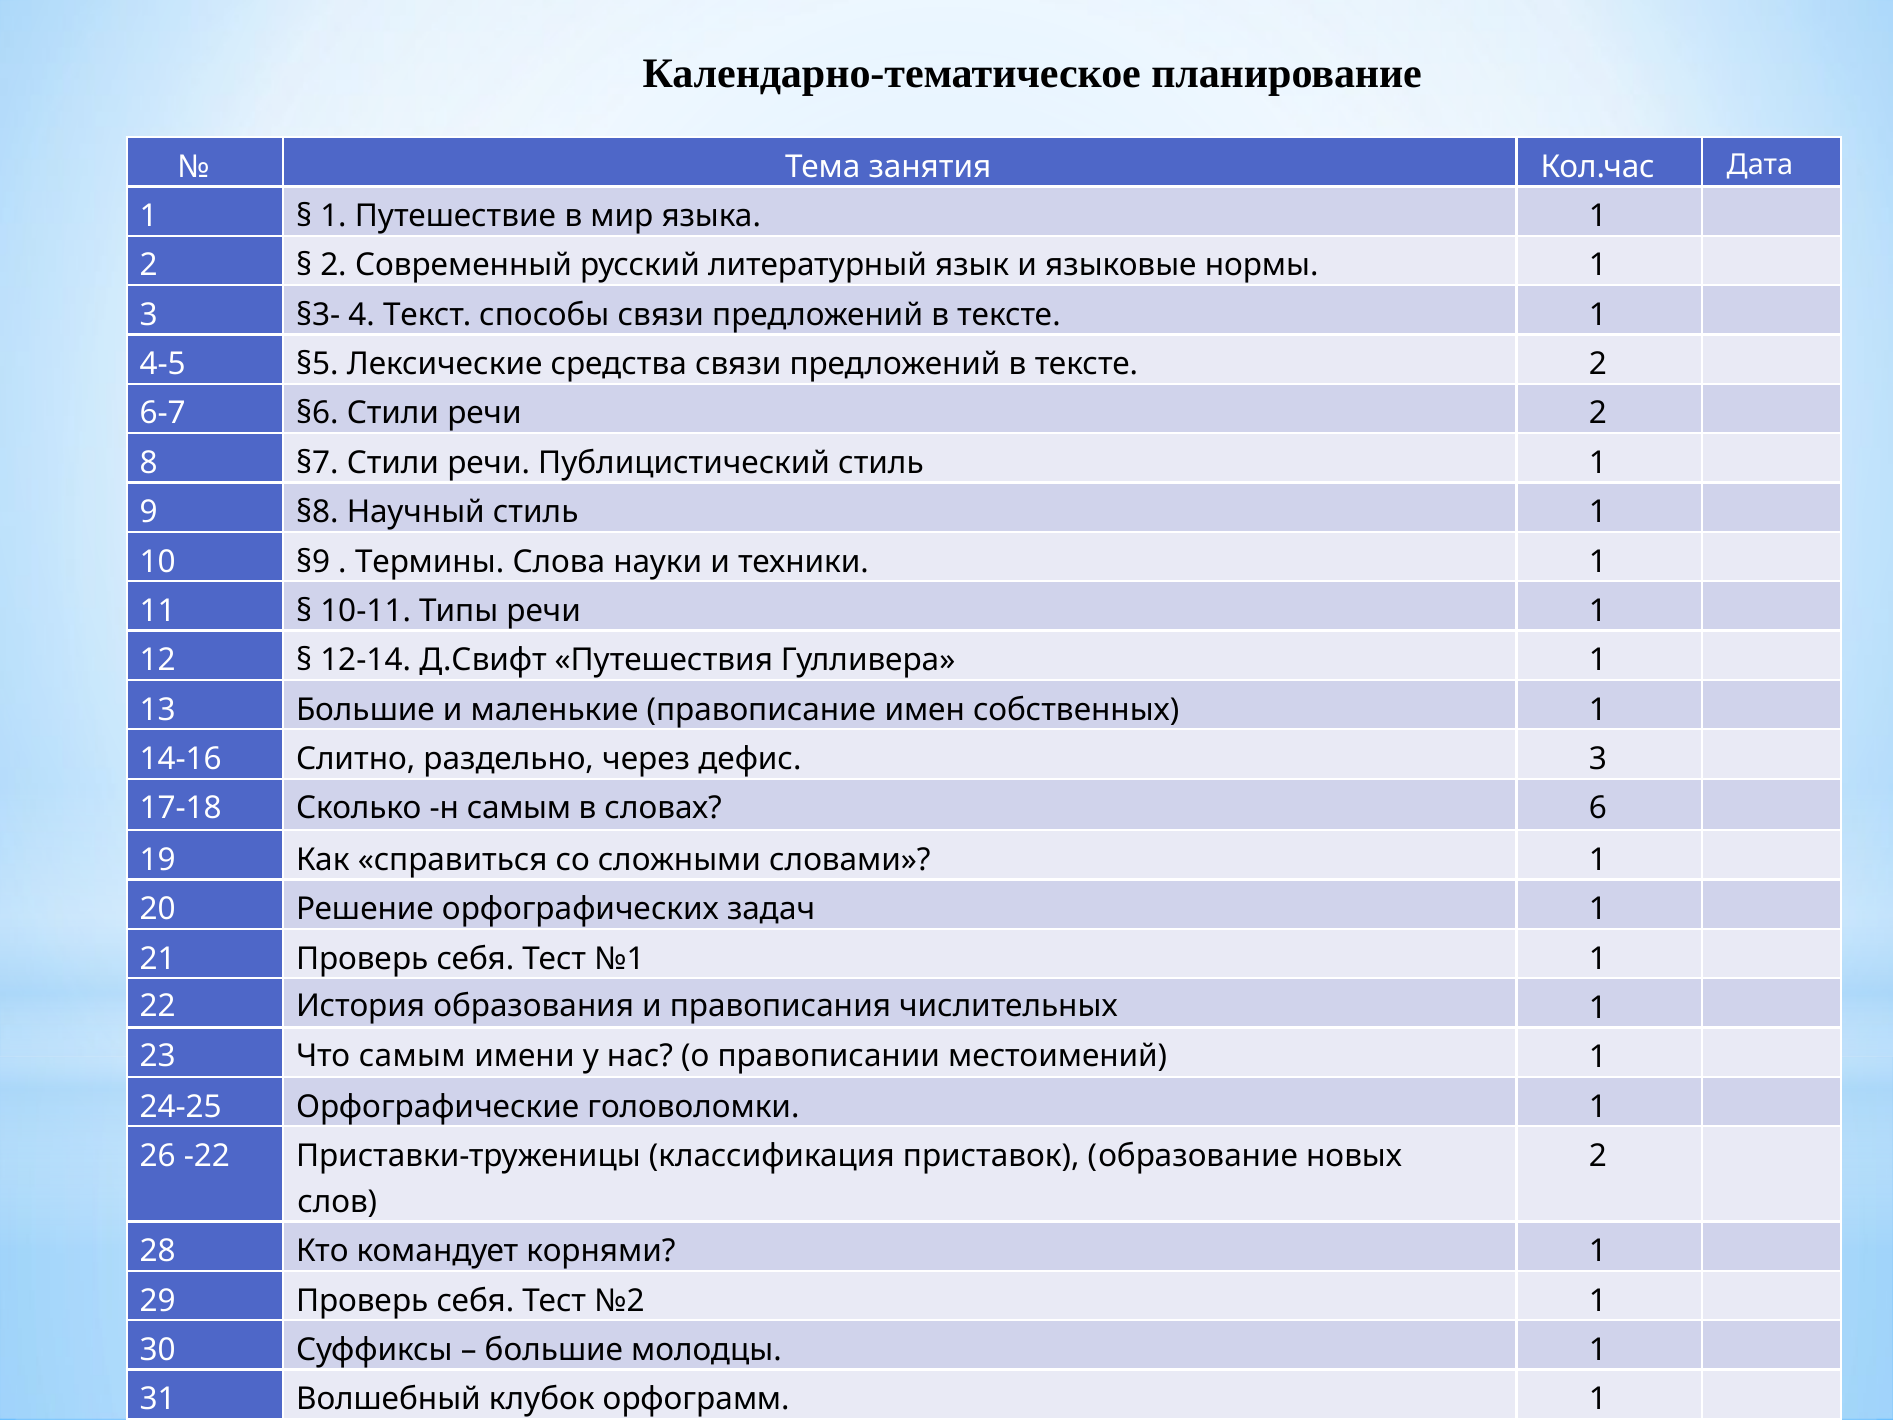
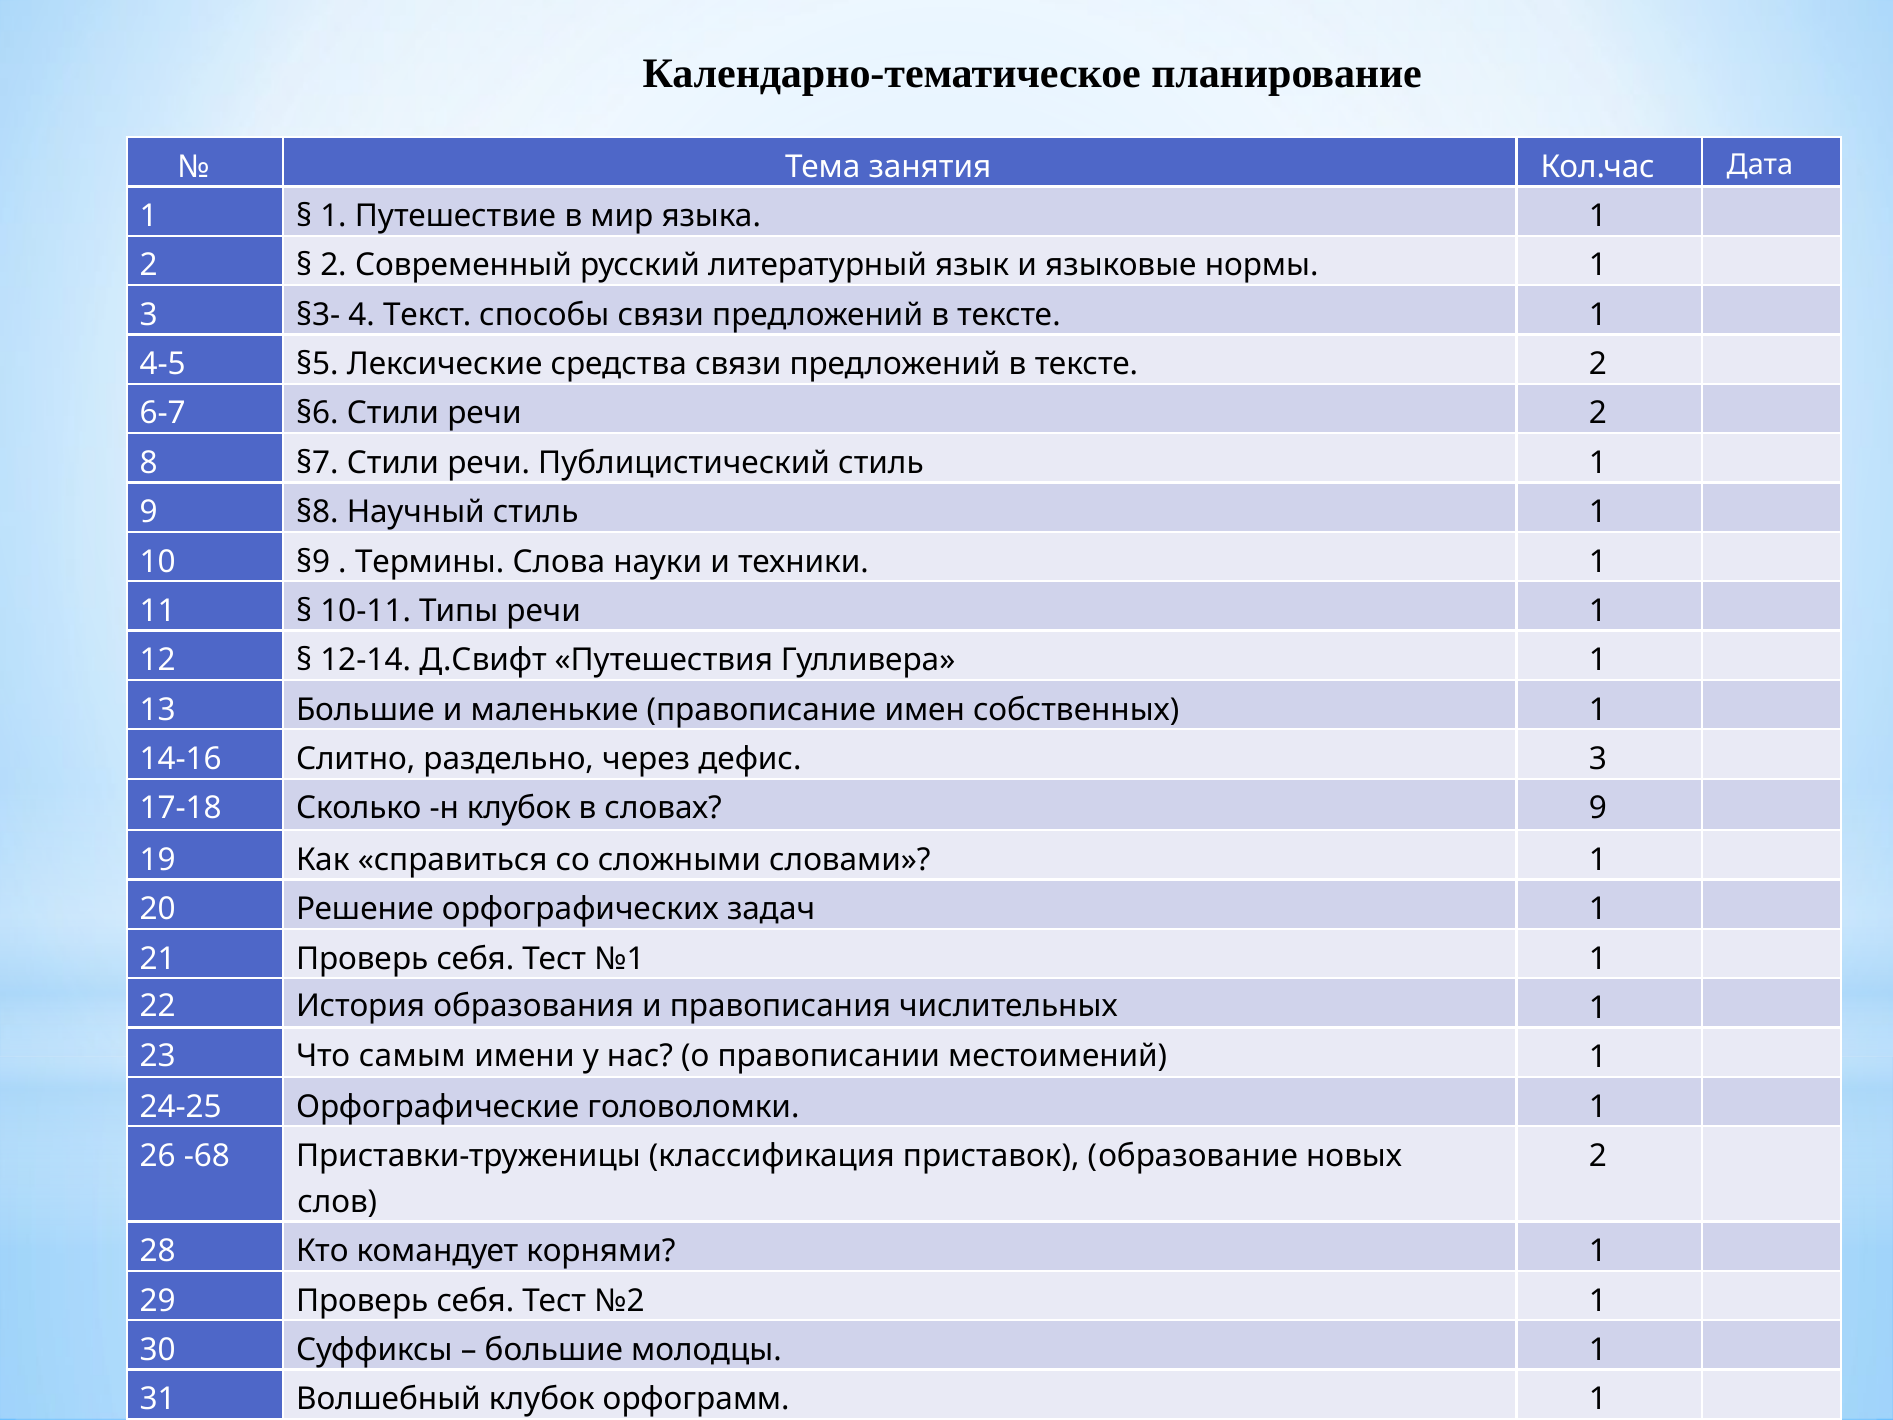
н самым: самым -> клубок (519, 808)
словах 6: 6 -> 9 (1598, 808)
-22: -22 -> -68 (207, 1156)
